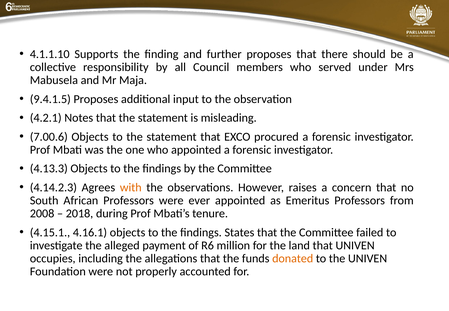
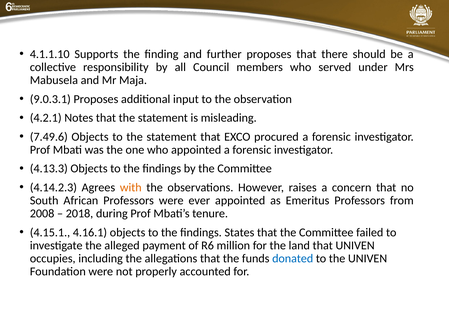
9.4.1.5: 9.4.1.5 -> 9.0.3.1 (50, 99)
7.00.6: 7.00.6 -> 7.49.6 (49, 137)
donated colour: orange -> blue (293, 258)
